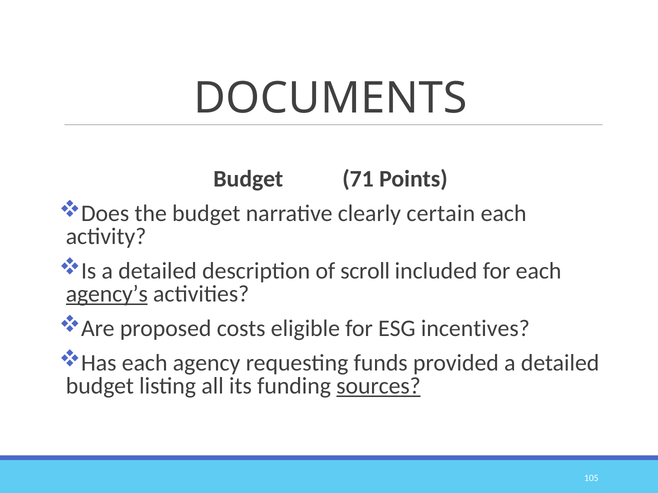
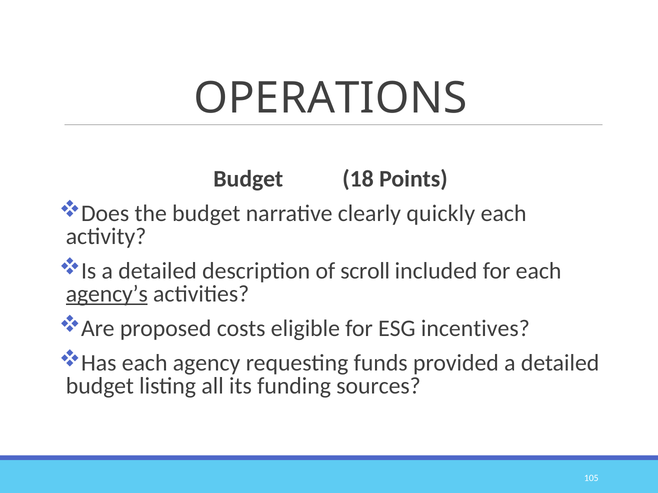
DOCUMENTS: DOCUMENTS -> OPERATIONS (330, 98)
71: 71 -> 18 (358, 179)
certain: certain -> quickly (441, 214)
sources underline: present -> none (379, 387)
